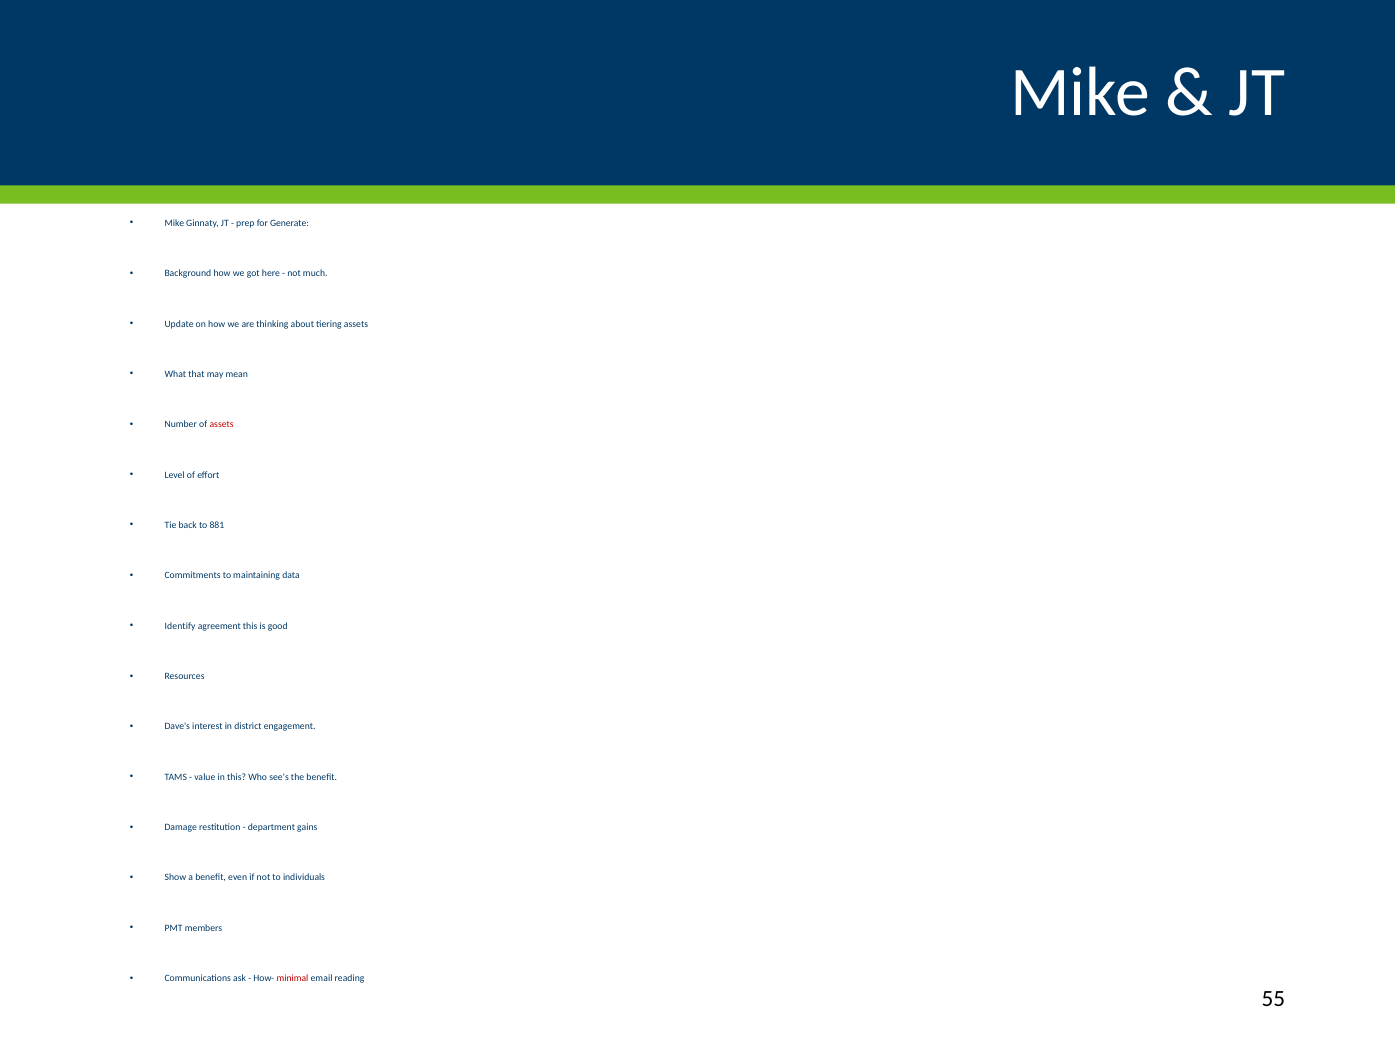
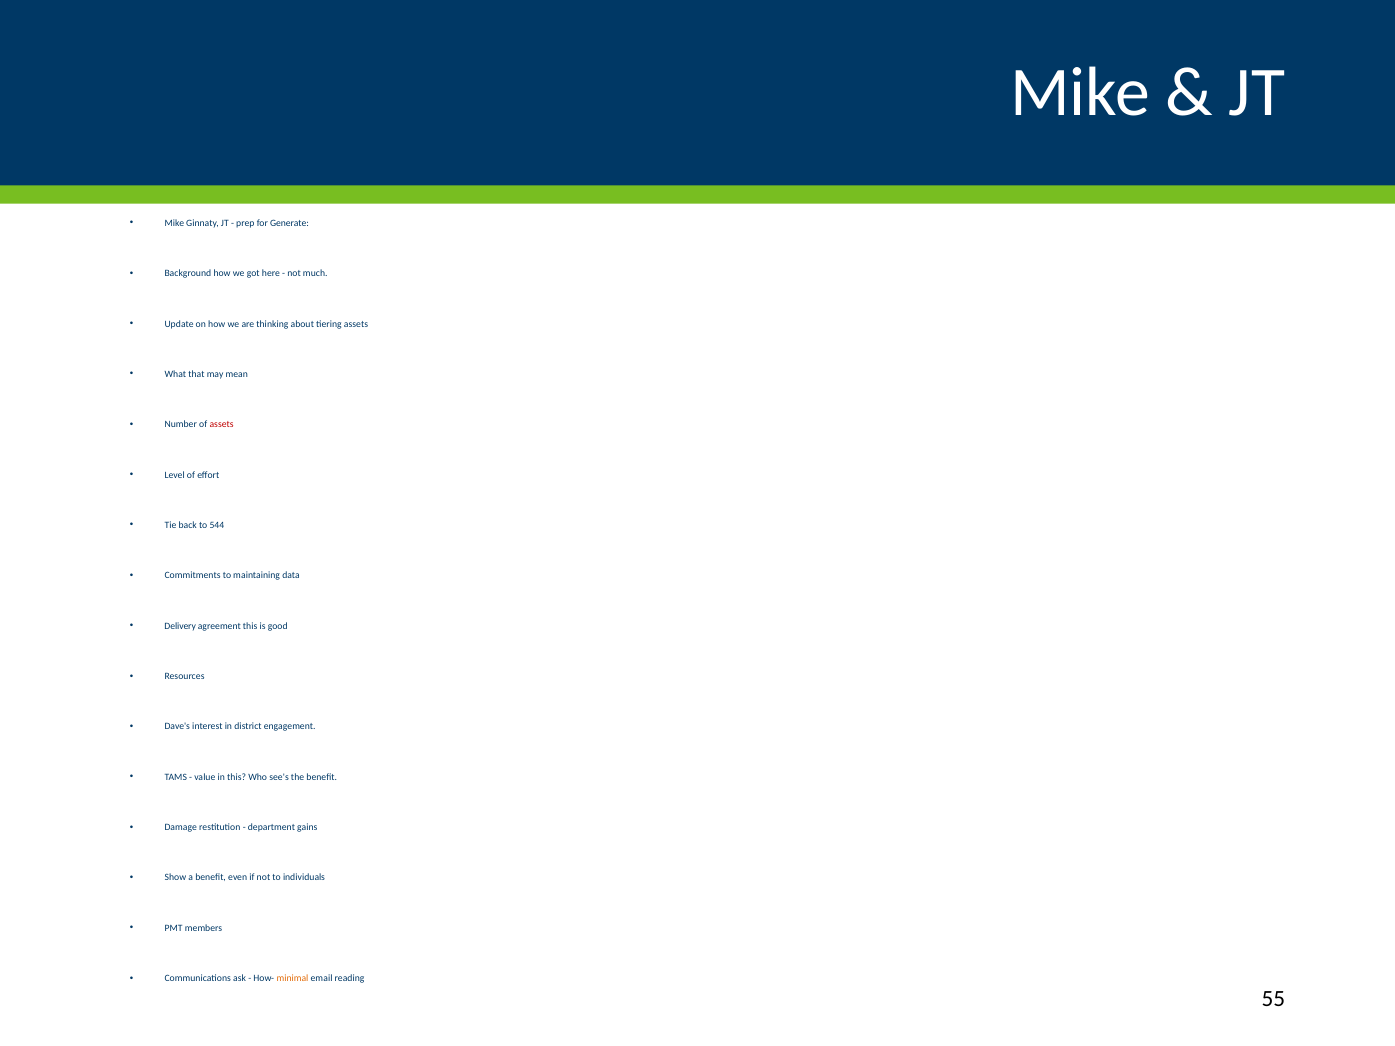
881: 881 -> 544 (217, 525)
Identify: Identify -> Delivery (180, 626)
minimal colour: red -> orange (293, 979)
